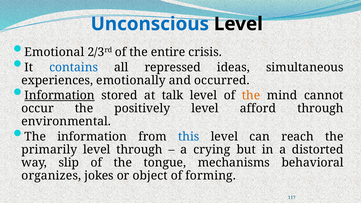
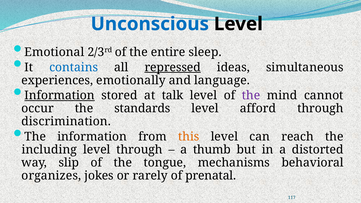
crisis: crisis -> sleep (205, 52)
repressed underline: none -> present (173, 67)
occurred: occurred -> language (222, 80)
the colour: orange -> purple (251, 96)
positively: positively -> standards (142, 109)
environmental: environmental -> discrimination (66, 122)
this colour: blue -> orange (189, 137)
primarily: primarily -> including (49, 150)
crying: crying -> thumb (212, 150)
object: object -> rarely (150, 176)
forming: forming -> prenatal (211, 176)
